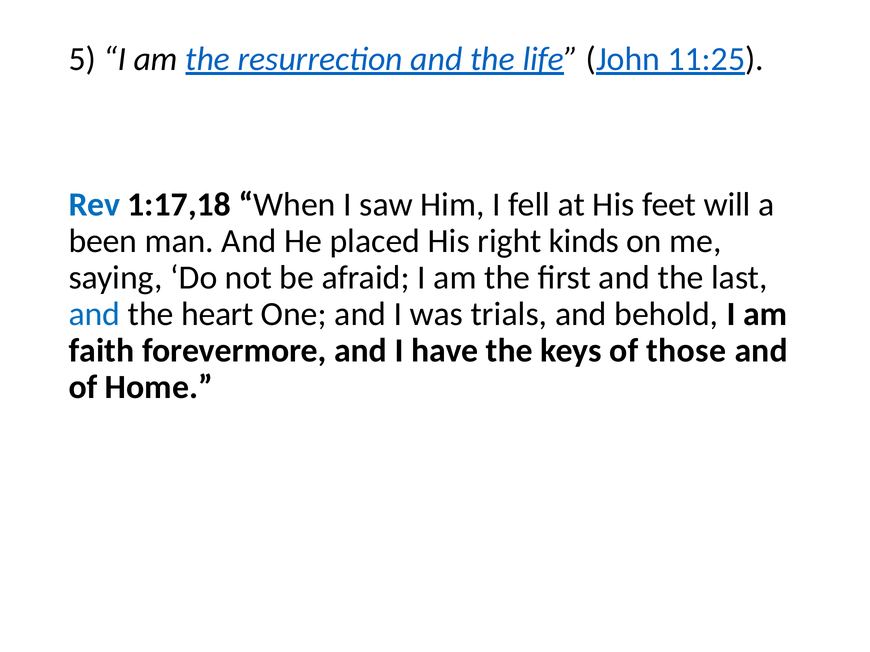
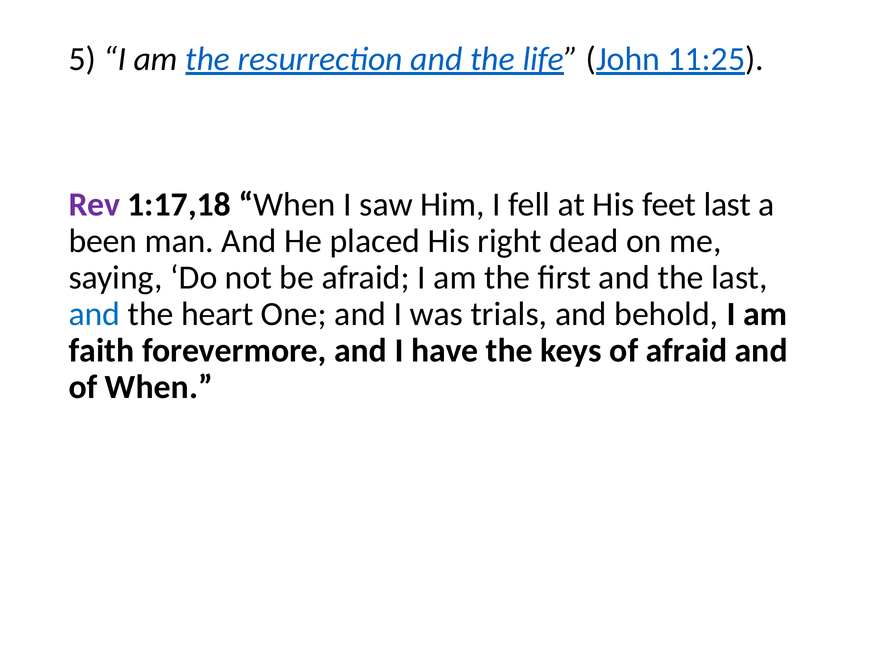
Rev colour: blue -> purple (94, 205)
feet will: will -> last (727, 205)
kinds: kinds -> dead (584, 241)
of those: those -> afraid (687, 351)
of Home: Home -> When (159, 387)
